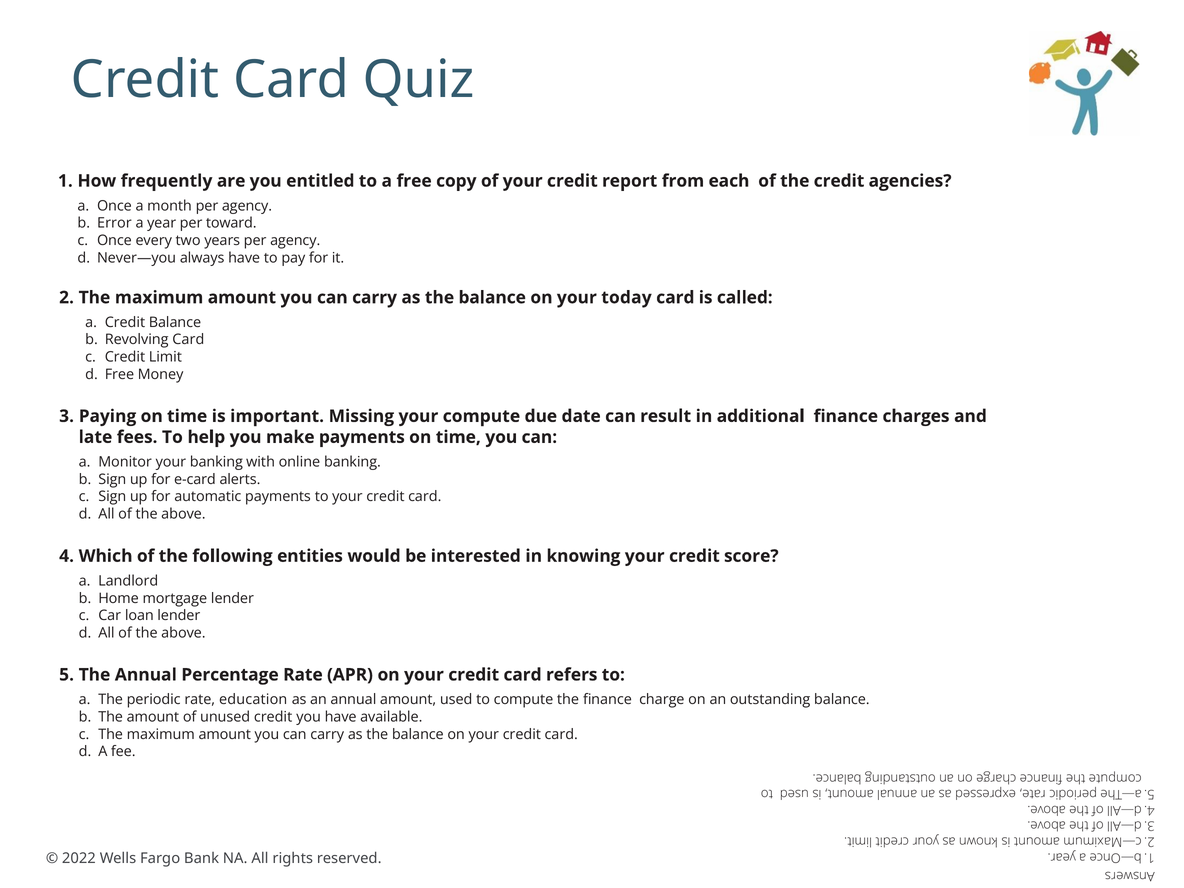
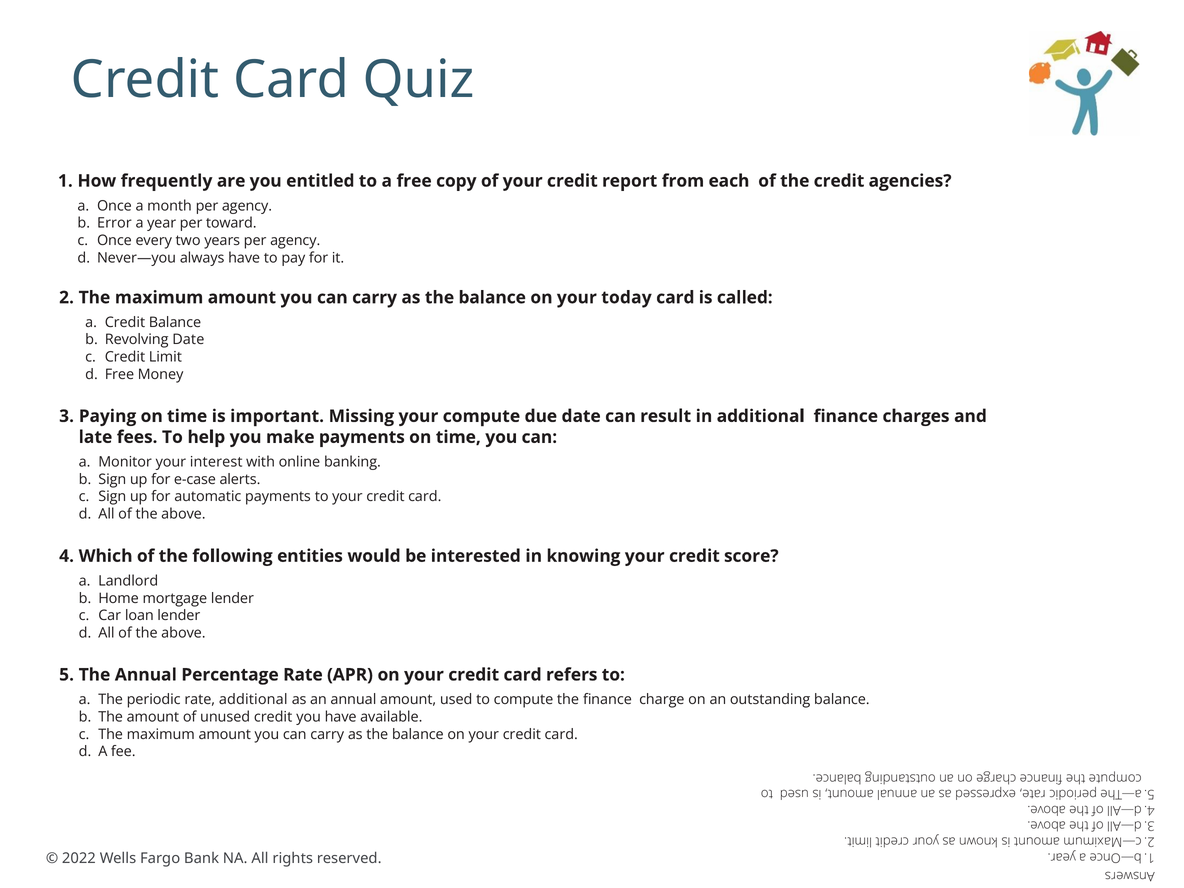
Revolving Card: Card -> Date (188, 340)
your banking: banking -> interest (216, 462)
e-card: e-card -> e-case (195, 479)
rate education: education -> additional (253, 700)
